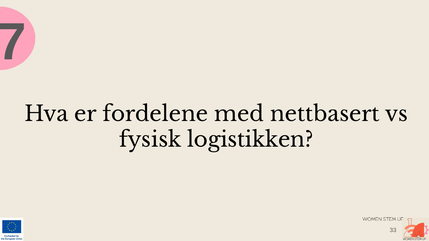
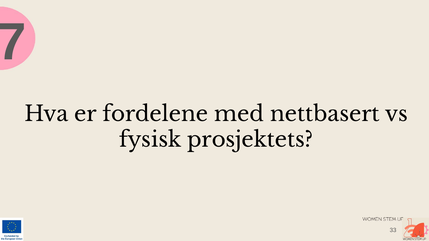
logistikken: logistikken -> prosjektets (250, 140)
